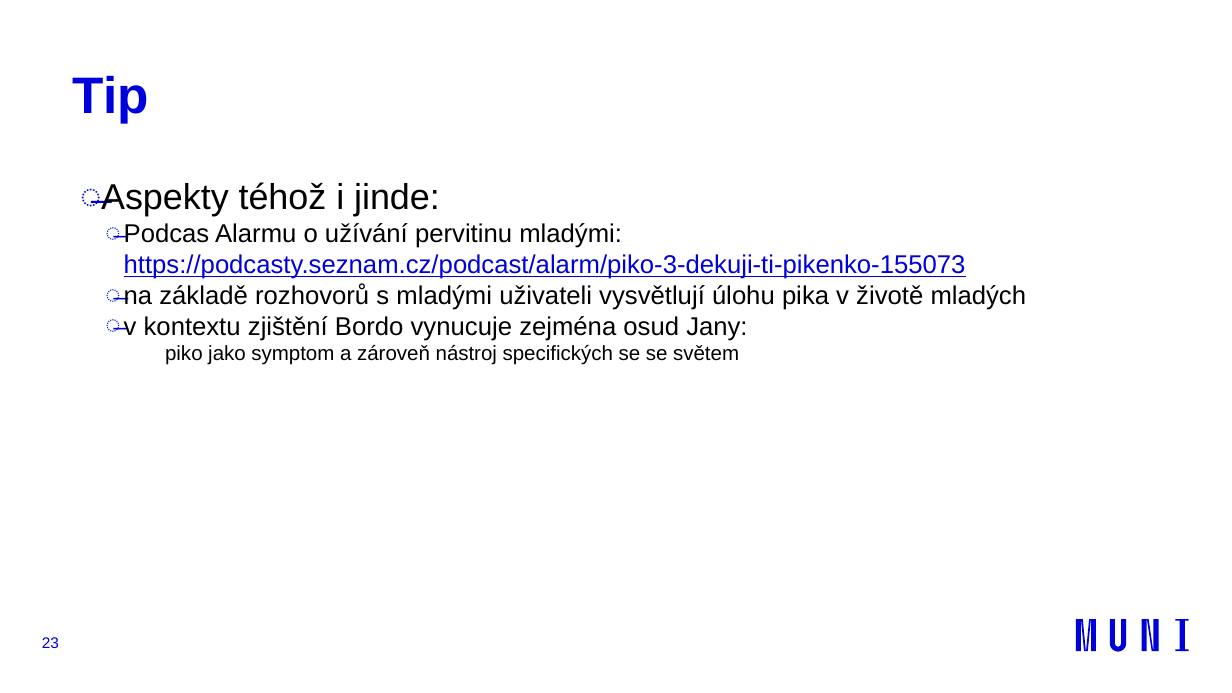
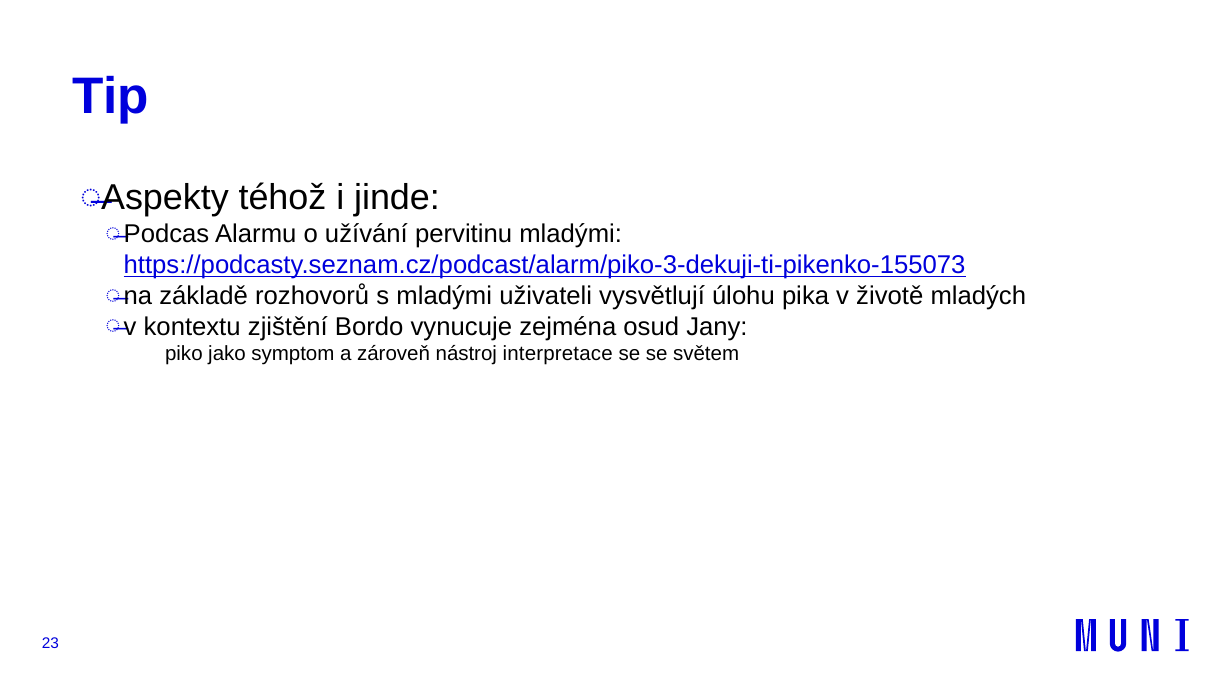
specifických: specifických -> interpretace (558, 354)
